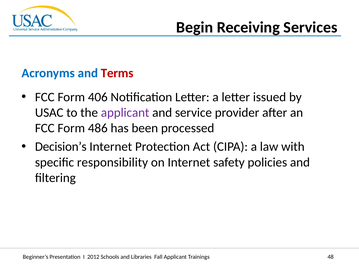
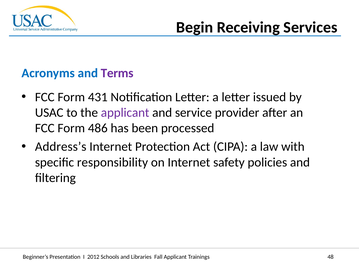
Terms colour: red -> purple (117, 73)
406: 406 -> 431 (98, 97)
Decision’s: Decision’s -> Address’s (61, 147)
